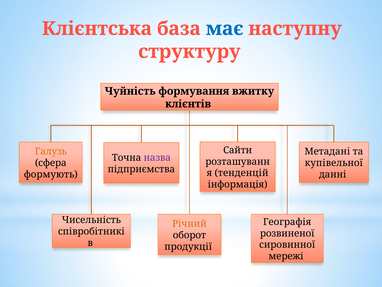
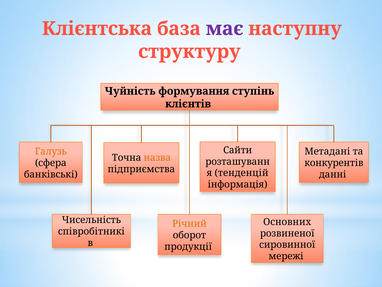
має colour: blue -> purple (225, 29)
вжитку: вжитку -> ступінь (253, 91)
назва colour: purple -> orange (157, 157)
купівельної: купівельної -> конкурентів (334, 163)
формують: формують -> банківські (51, 174)
Географія: Географія -> Основних (287, 221)
